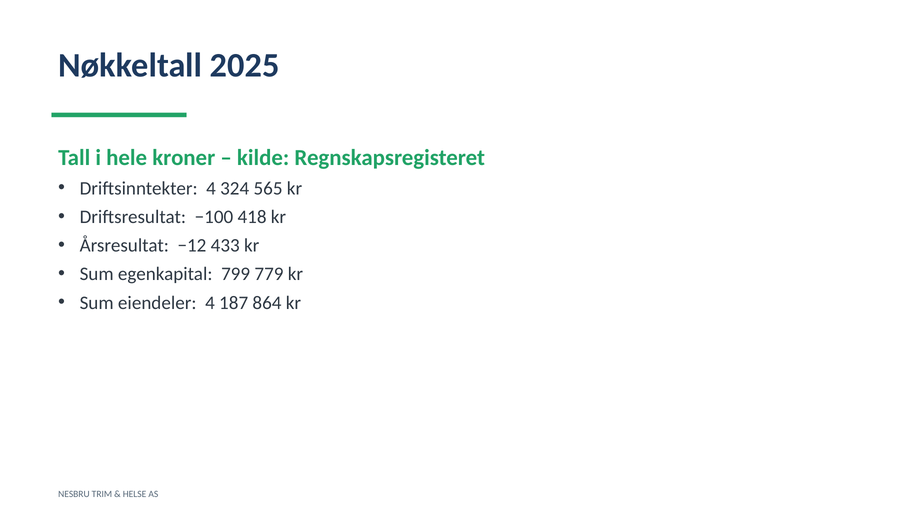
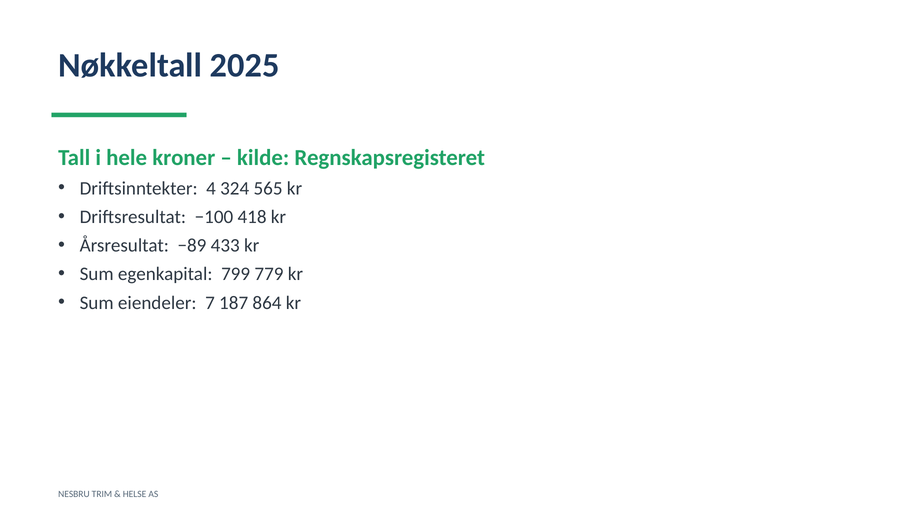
−12: −12 -> −89 (192, 245)
eiendeler 4: 4 -> 7 (210, 303)
